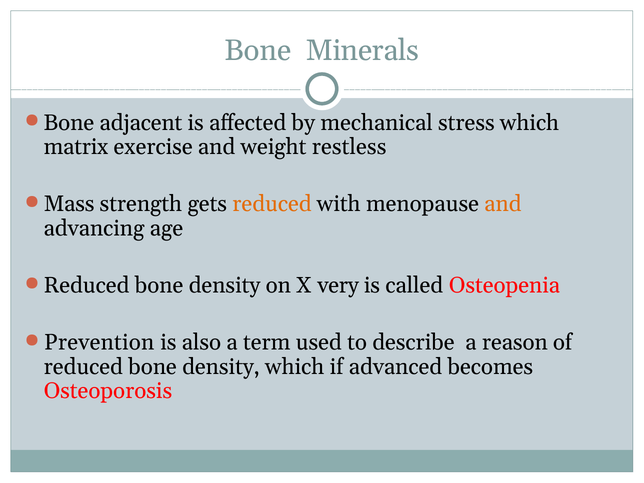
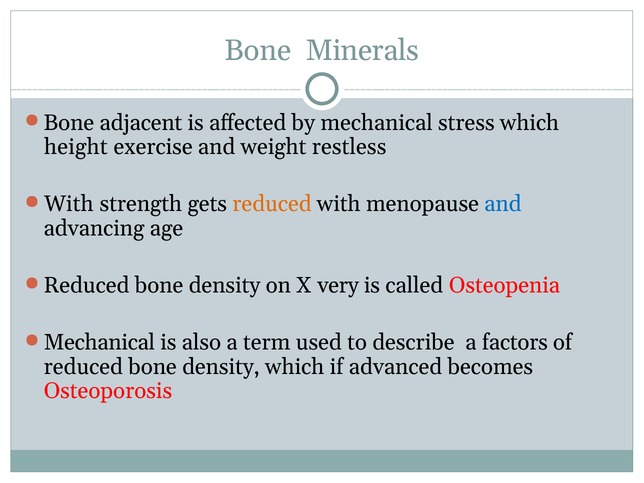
matrix: matrix -> height (76, 147)
Mass: Mass -> With (69, 204)
and colour: orange -> blue (503, 204)
Prevention: Prevention -> Mechanical (99, 343)
reason: reason -> factors (515, 343)
